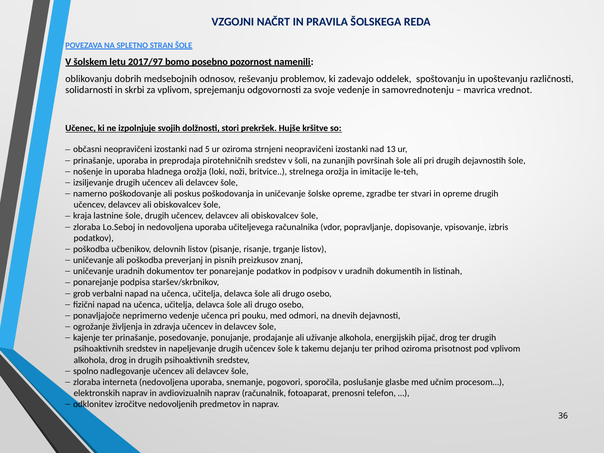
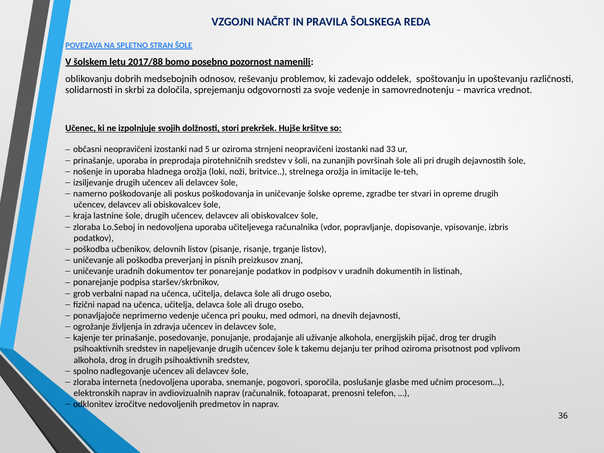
2017/97: 2017/97 -> 2017/88 (145, 62)
za vplivom: vplivom -> določila (175, 90)
13: 13 -> 33 (391, 149)
